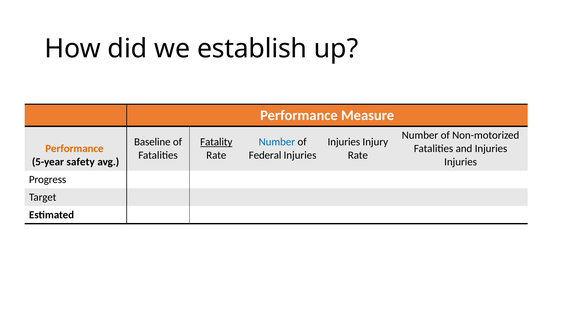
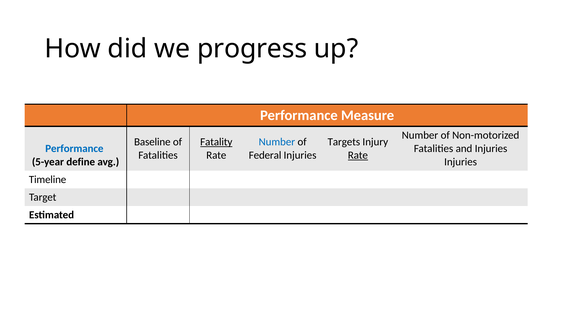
establish: establish -> progress (252, 49)
Injuries: Injuries -> Targets (344, 142)
Performance colour: orange -> blue (74, 149)
Rate underline: none -> present (358, 155)
safety: safety -> define (81, 162)
Progress: Progress -> Timeline (48, 180)
